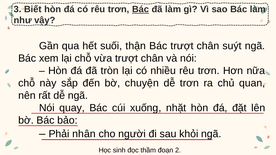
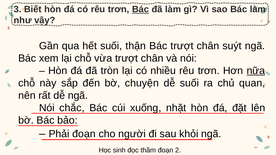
nữa underline: none -> present (256, 71)
dễ trơn: trơn -> suối (189, 83)
quay: quay -> chắc (72, 108)
Phải nhân: nhân -> đoạn (84, 134)
